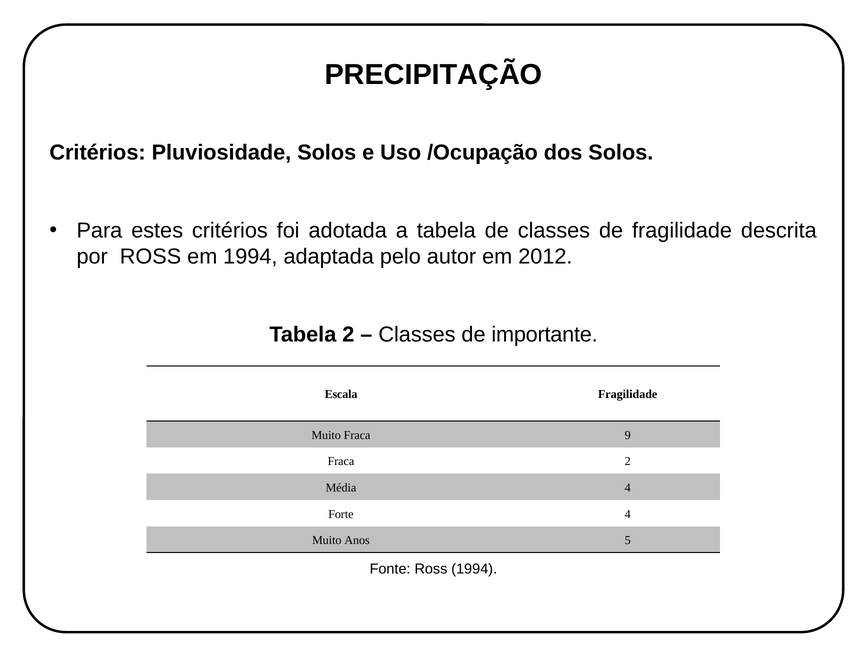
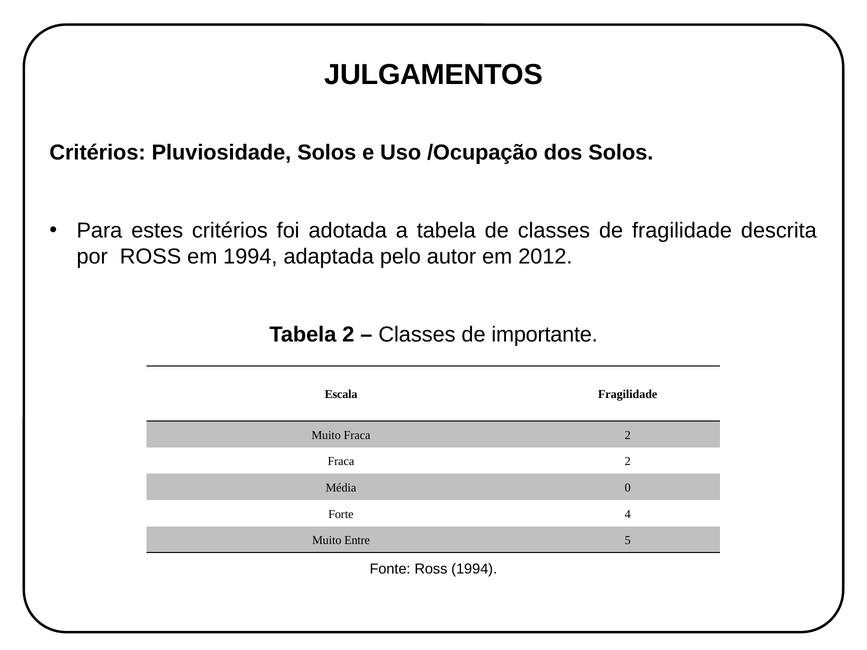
PRECIPITAÇÃO: PRECIPITAÇÃO -> JULGAMENTOS (434, 74)
Muito Fraca 9: 9 -> 2 (628, 435)
Média 4: 4 -> 0 (628, 488)
Anos: Anos -> Entre (357, 541)
